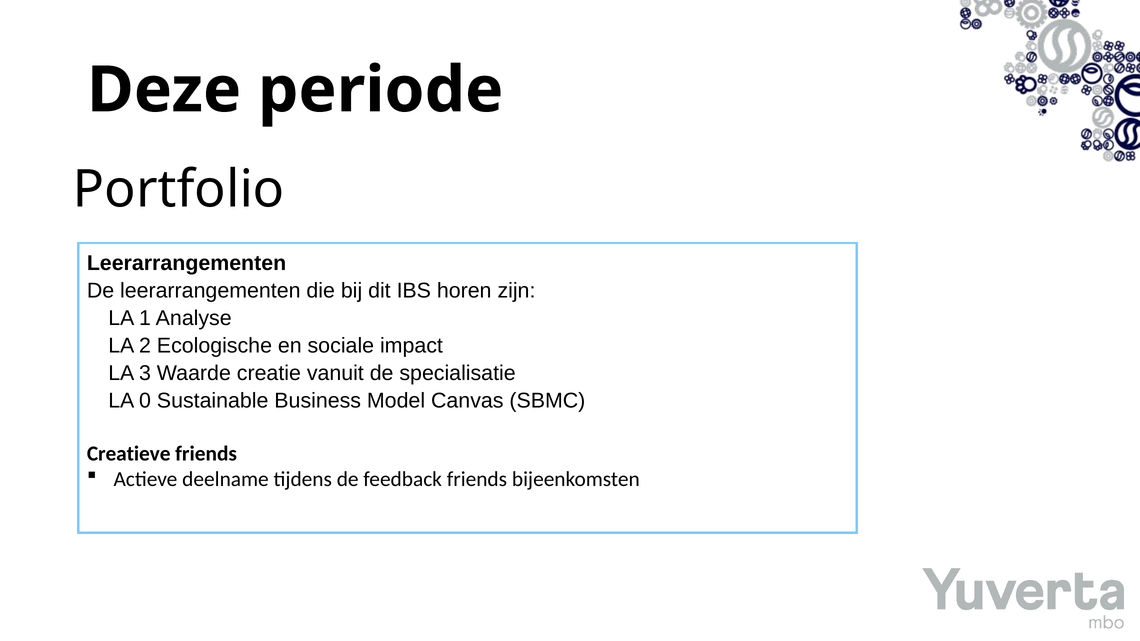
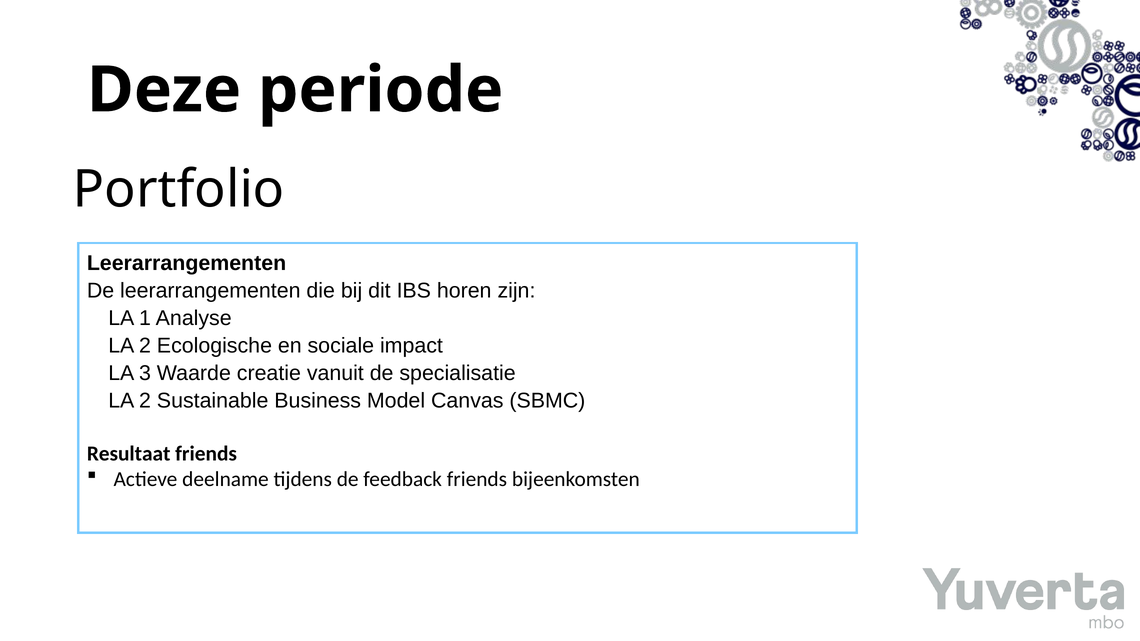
0: 0 -> 2 (145, 401)
Creatieve: Creatieve -> Resultaat (129, 454)
